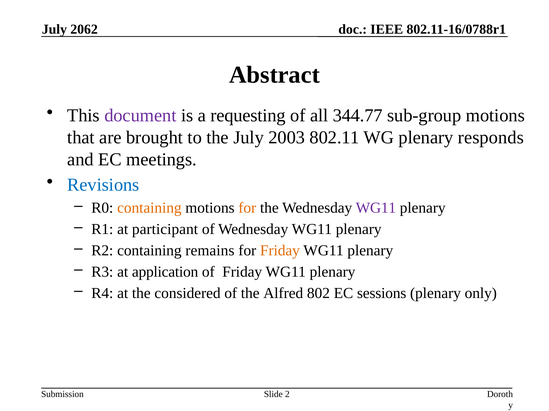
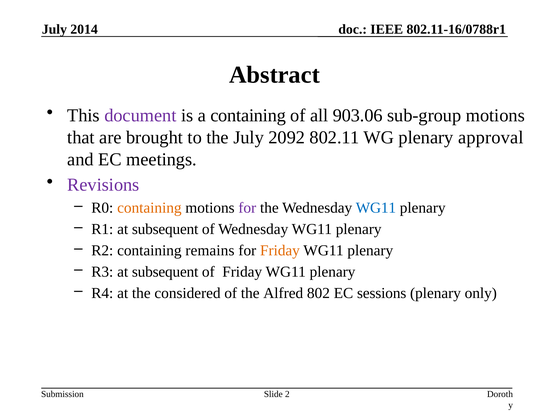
2062: 2062 -> 2014 (84, 29)
a requesting: requesting -> containing (248, 116)
344.77: 344.77 -> 903.06 (358, 116)
2003: 2003 -> 2092 (287, 138)
responds: responds -> approval (491, 138)
Revisions colour: blue -> purple (103, 185)
for colour: orange -> purple (247, 208)
WG11 colour: purple -> blue (376, 208)
R1 at participant: participant -> subsequent (165, 230)
R3 at application: application -> subsequent (165, 272)
